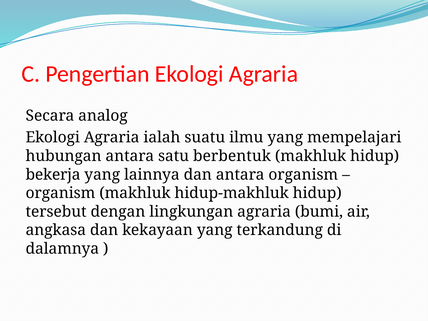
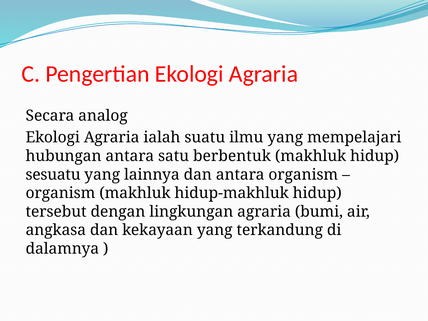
bekerja: bekerja -> sesuatu (53, 175)
